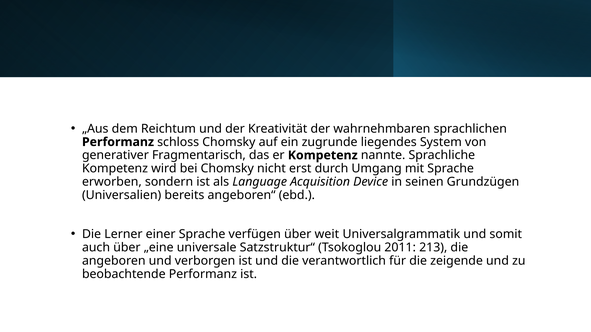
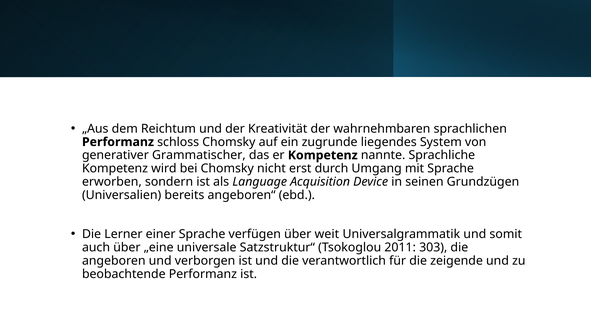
Fragmentarisch: Fragmentarisch -> Grammatischer (199, 155)
213: 213 -> 303 (433, 248)
